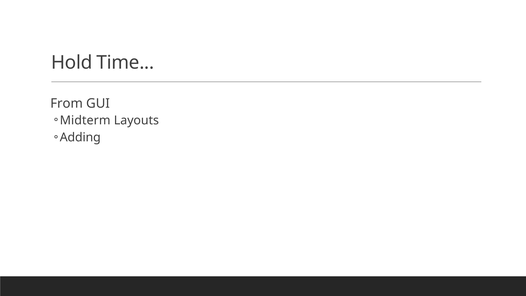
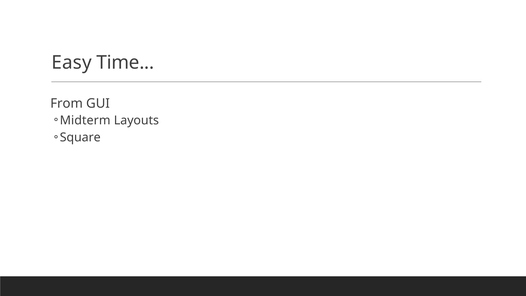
Hold: Hold -> Easy (72, 63)
Adding: Adding -> Square (80, 138)
